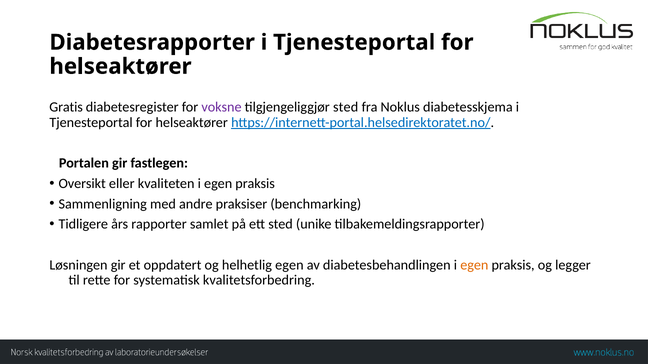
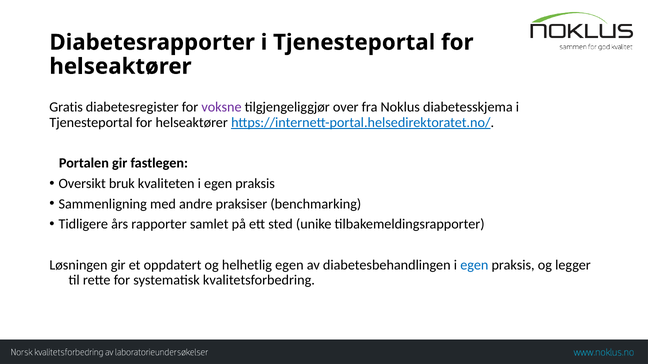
tilgjengeliggjør sted: sted -> over (346, 107)
eller: eller -> bruk (122, 184)
egen colour: orange -> blue (474, 265)
